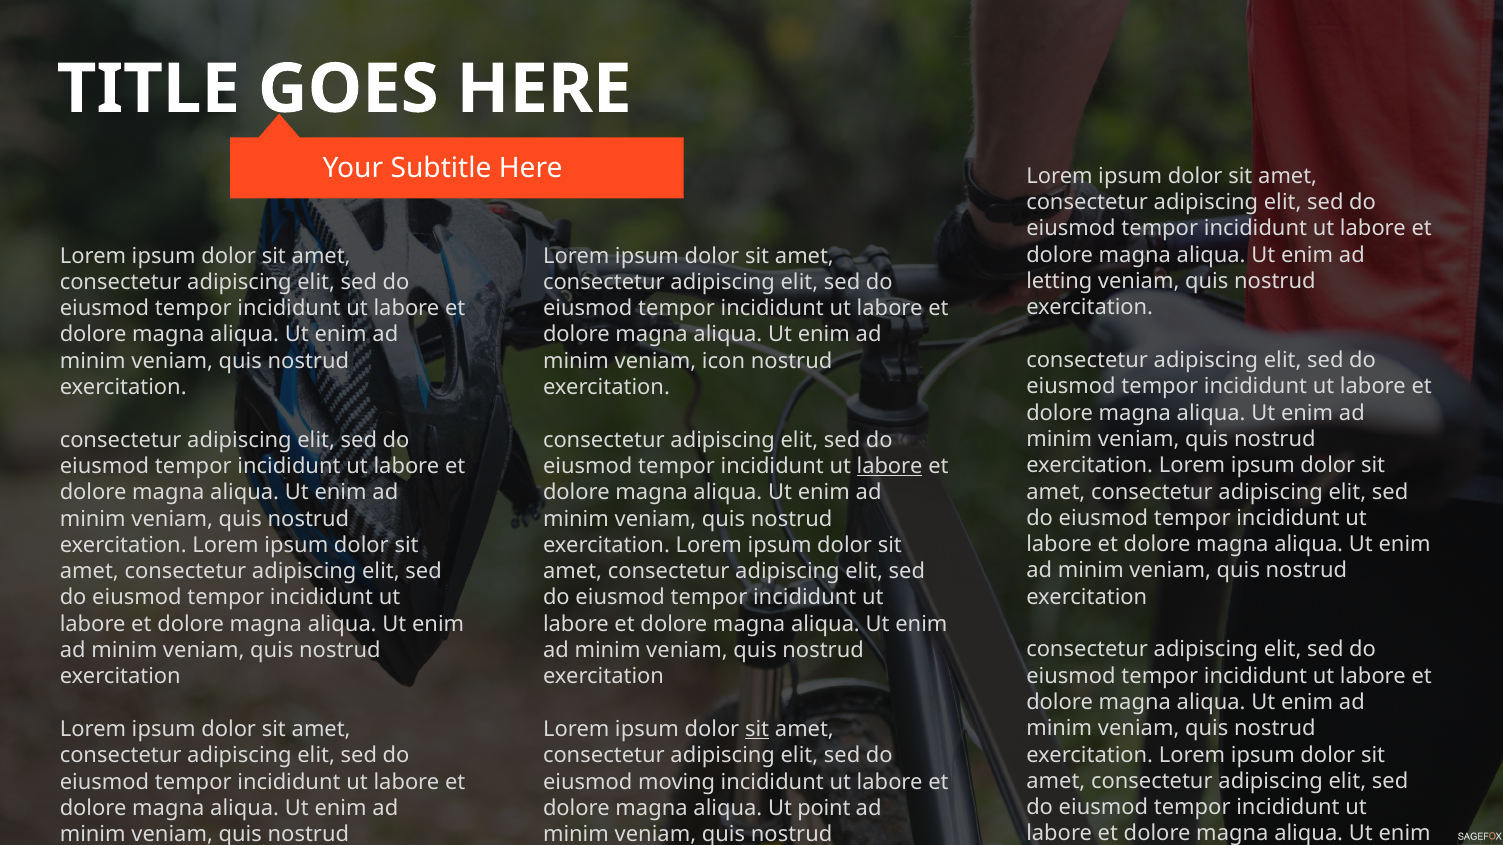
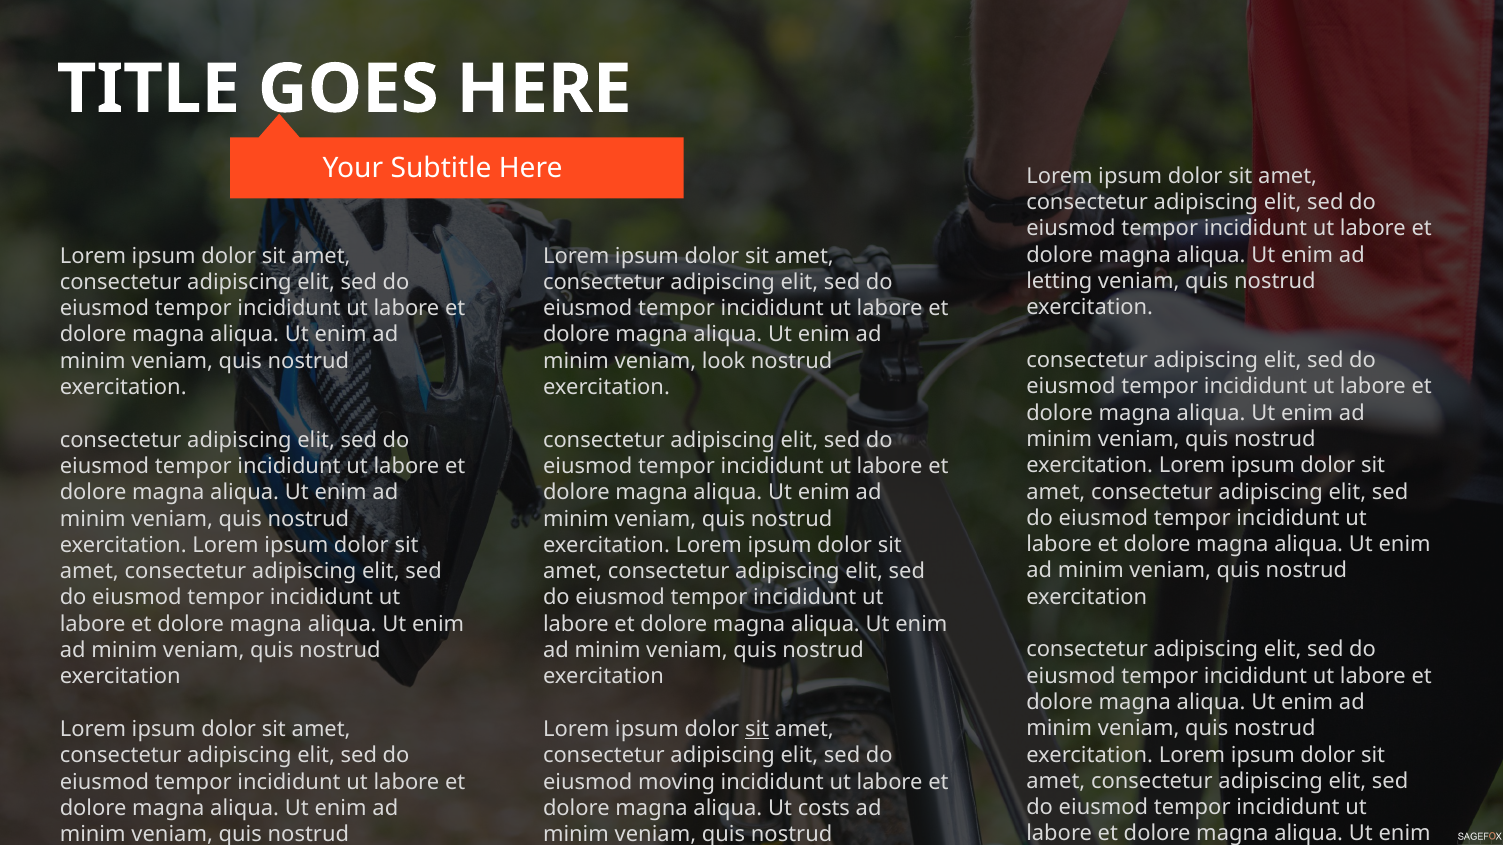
icon: icon -> look (724, 361)
labore underline: present -> none (890, 466)
point: point -> costs (824, 809)
